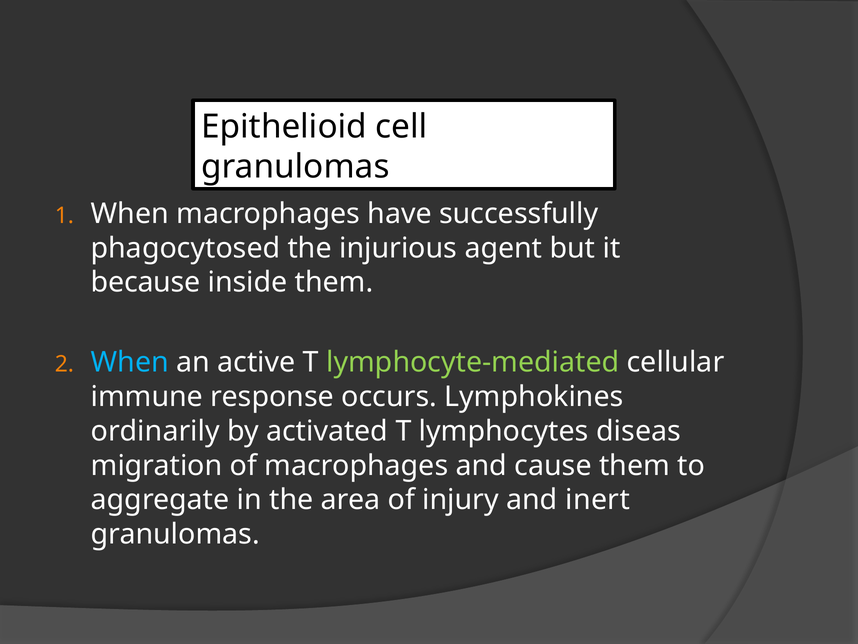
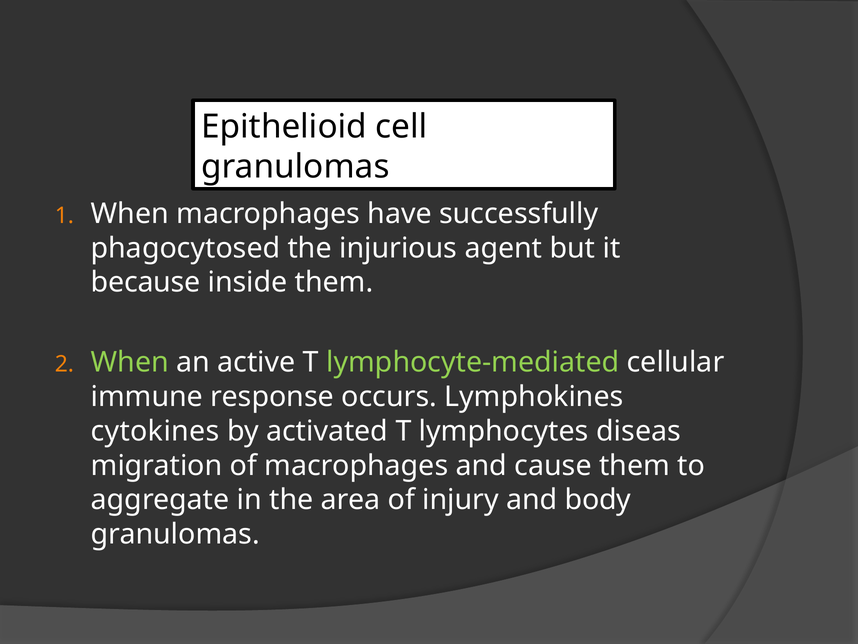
When colour: light blue -> light green (130, 362)
ordinarily: ordinarily -> cytokines (155, 431)
inert: inert -> body (598, 500)
